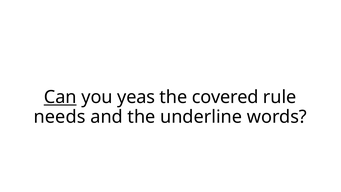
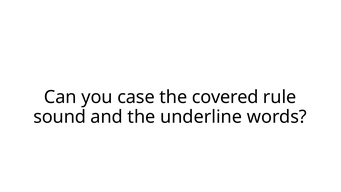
Can underline: present -> none (60, 97)
yeas: yeas -> case (136, 97)
needs: needs -> sound (60, 117)
